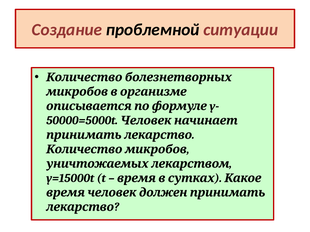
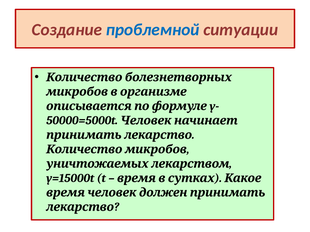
проблемной colour: black -> blue (153, 30)
